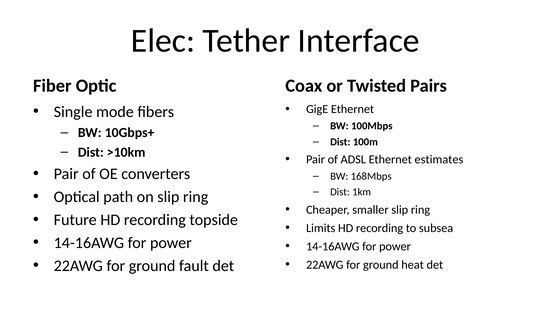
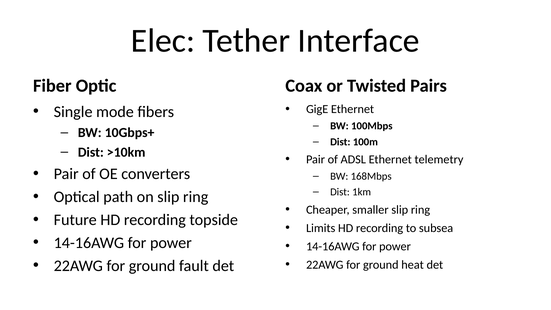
estimates: estimates -> telemetry (439, 159)
